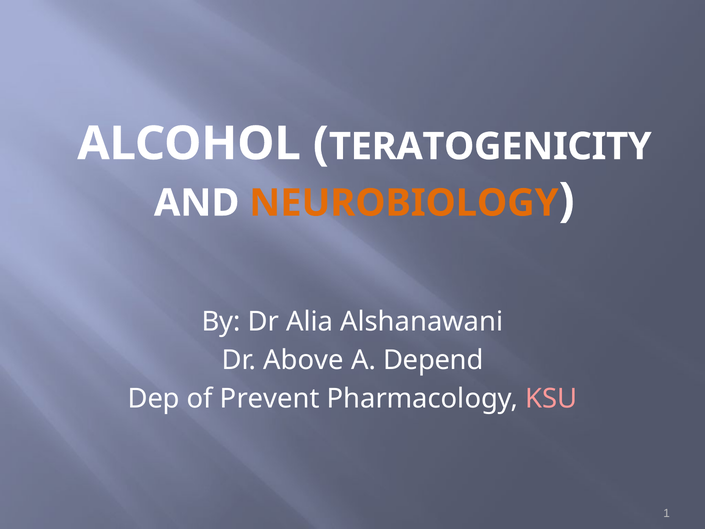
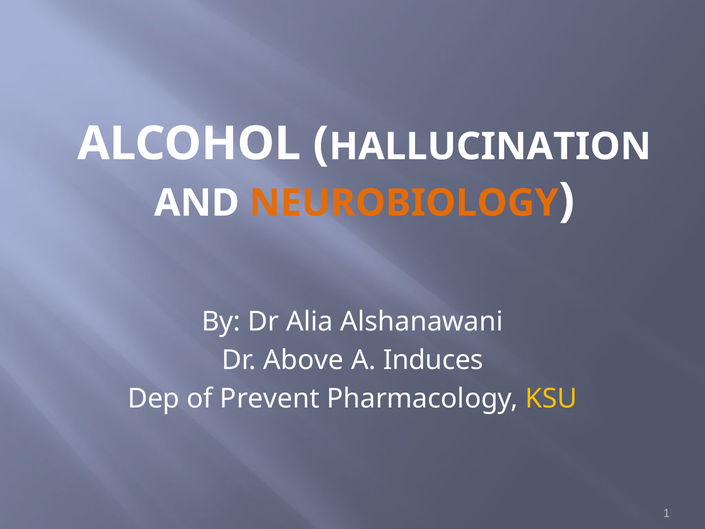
TERATOGENICITY: TERATOGENICITY -> HALLUCINATION (490, 147)
Depend: Depend -> Induces (433, 360)
KSU colour: pink -> yellow (551, 398)
